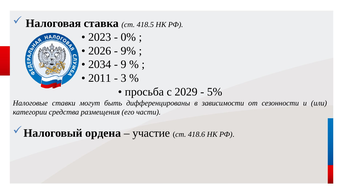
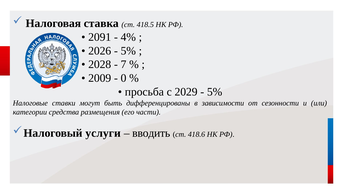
2023: 2023 -> 2091 (100, 37)
0%: 0% -> 4% (128, 37)
9%: 9% -> 5% (128, 51)
2034: 2034 -> 2028 (100, 64)
9: 9 -> 7 (124, 64)
2011: 2011 -> 2009 (100, 78)
3: 3 -> 0 (124, 78)
ордена: ордена -> услуги (103, 133)
участие: участие -> вводить (151, 133)
